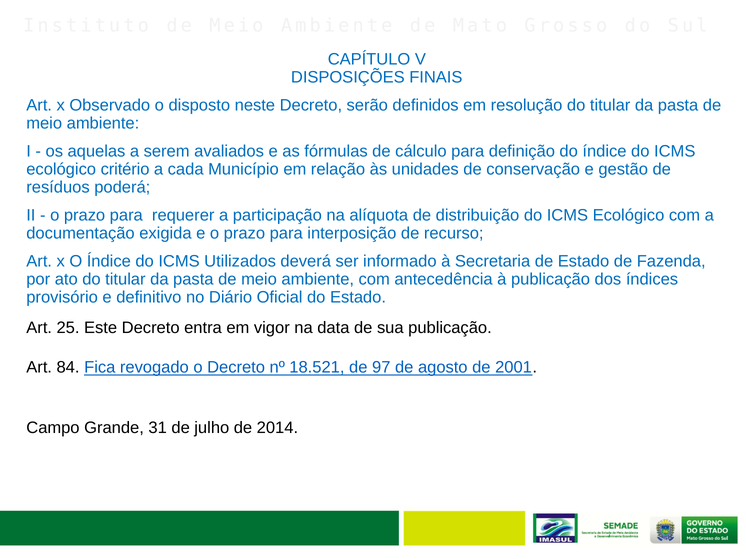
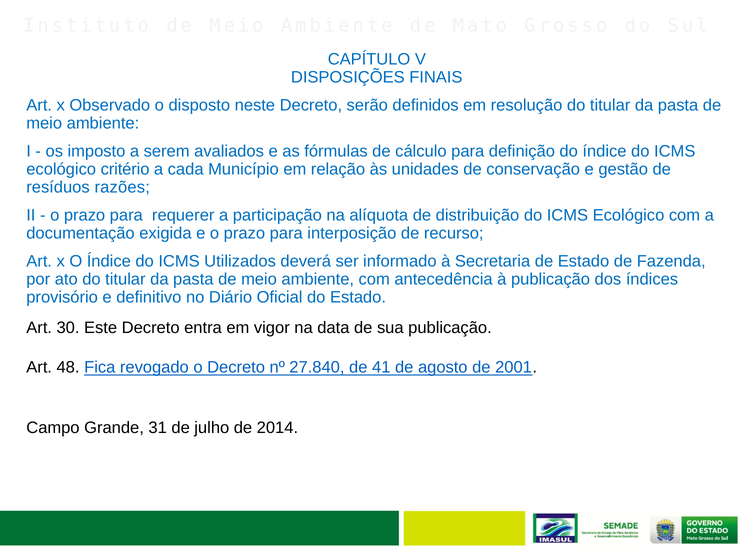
aquelas: aquelas -> imposto (96, 152)
poderá: poderá -> razões (122, 187)
25: 25 -> 30 (68, 328)
84: 84 -> 48 (68, 368)
18.521: 18.521 -> 27.840 (317, 368)
97: 97 -> 41 (381, 368)
